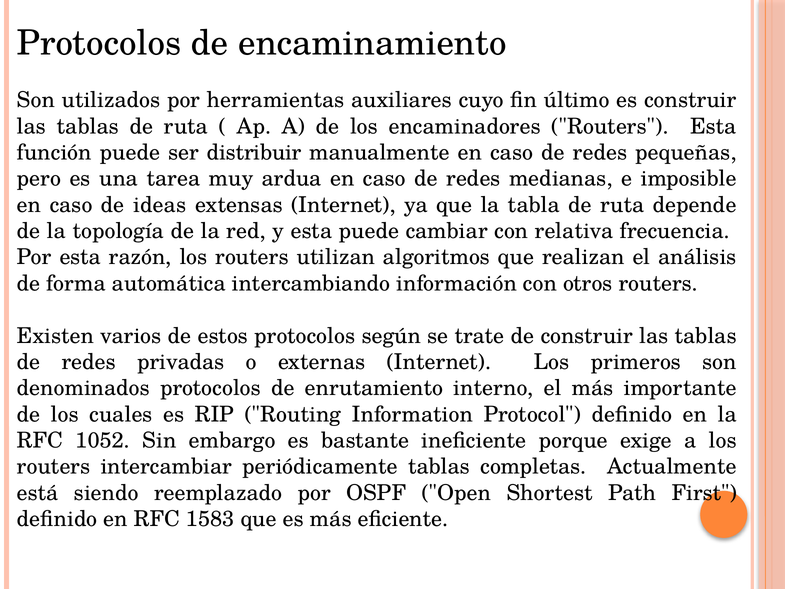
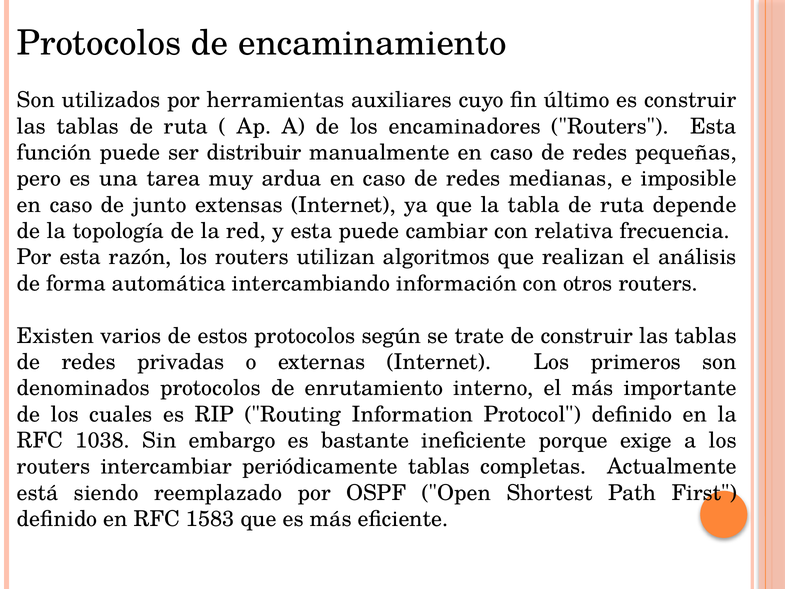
ideas: ideas -> junto (160, 205)
1052: 1052 -> 1038 (103, 440)
